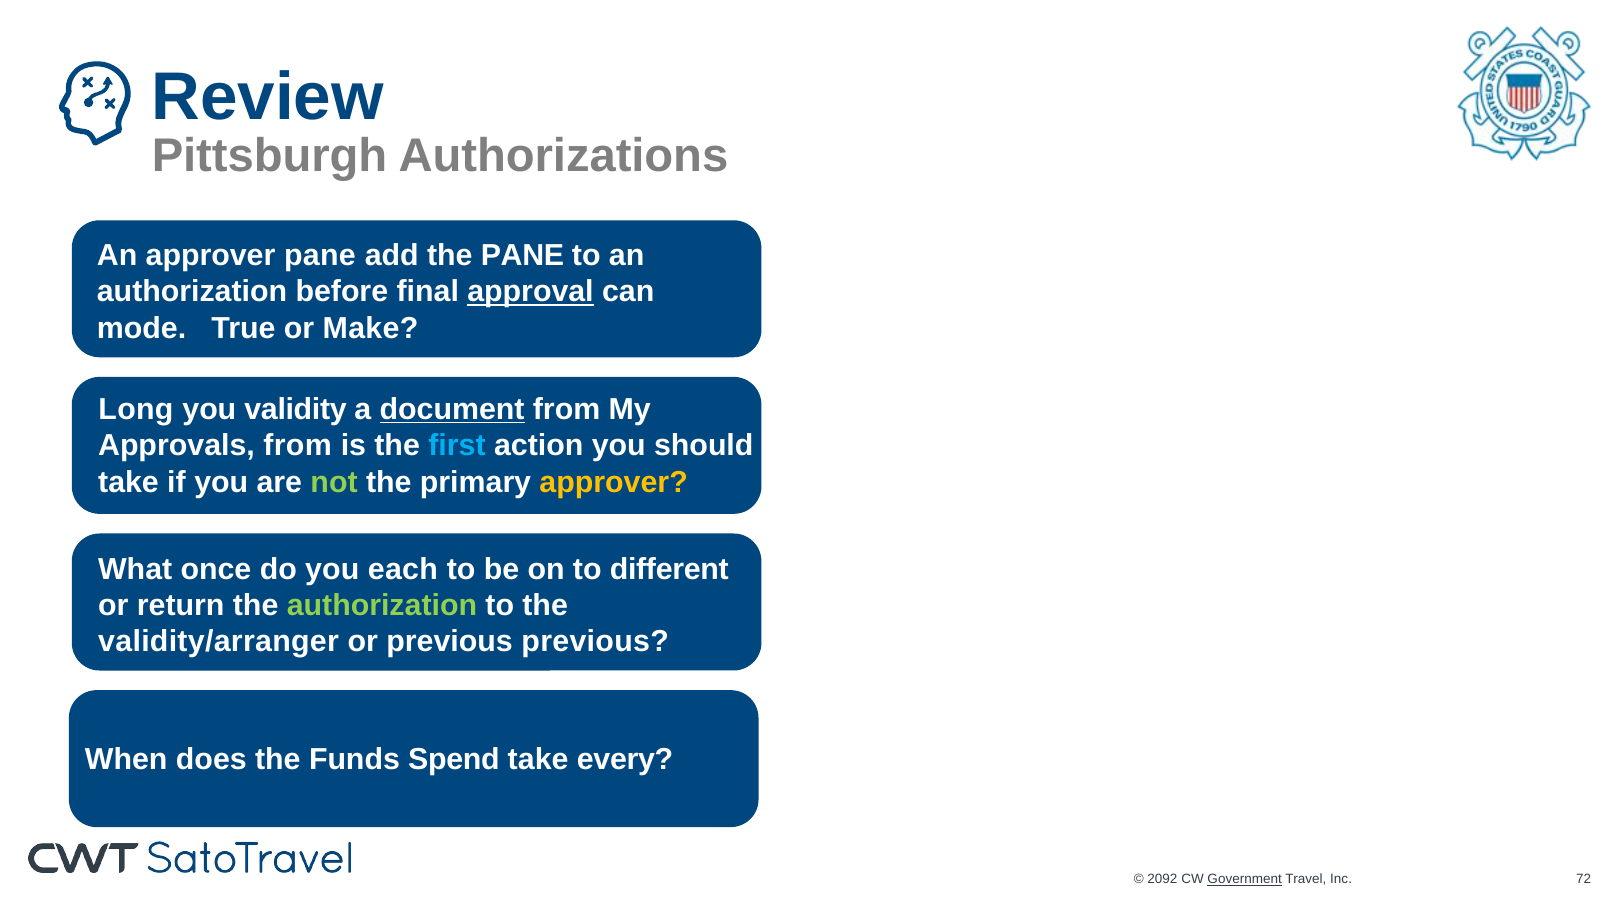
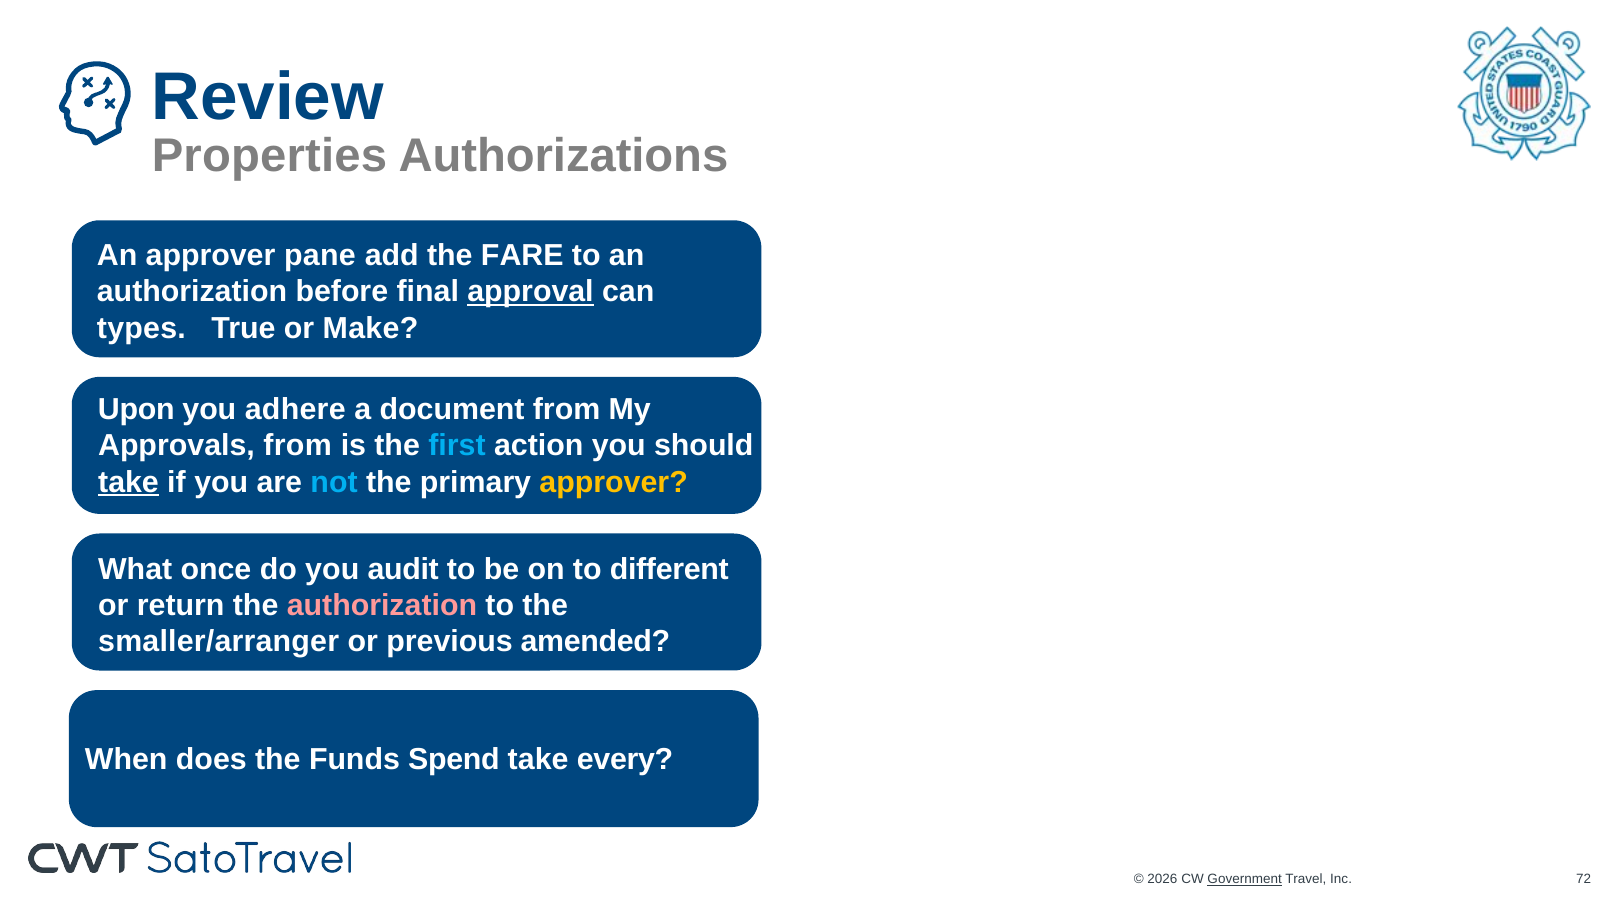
Pittsburgh: Pittsburgh -> Properties (269, 156)
the PANE: PANE -> FARE (522, 255)
mode: mode -> types (141, 328)
Long: Long -> Upon (136, 410)
validity: validity -> adhere (295, 410)
document underline: present -> none (452, 410)
take underline: none -> present (129, 483)
not colour: light green -> light blue (334, 483)
each: each -> audit (403, 570)
authorization colour: light green -> pink (382, 606)
validity/arranger: validity/arranger -> smaller/arranger (219, 642)
previous previous: previous -> amended (595, 642)
2092: 2092 -> 2026 (1162, 880)
